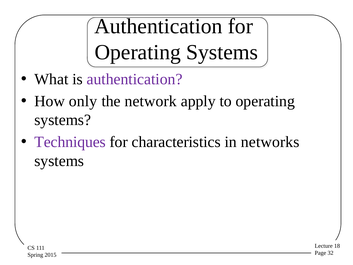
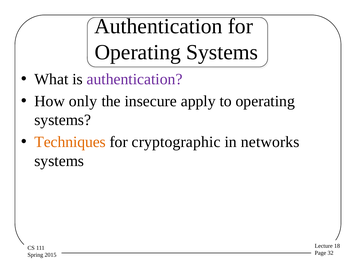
network: network -> insecure (151, 101)
Techniques colour: purple -> orange (70, 142)
characteristics: characteristics -> cryptographic (176, 142)
